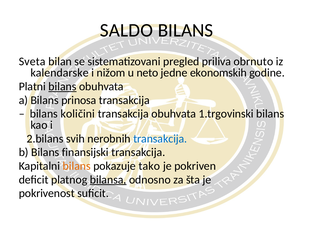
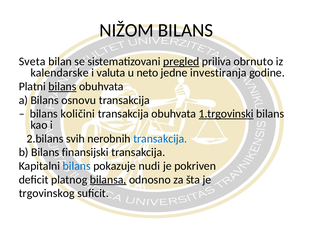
SALDO: SALDO -> NIŽOM (127, 30)
pregled underline: none -> present (181, 61)
nižom: nižom -> valuta (111, 73)
ekonomskih: ekonomskih -> investiranja (218, 73)
prinosa: prinosa -> osnovu (79, 100)
1.trgovinski underline: none -> present (226, 114)
bilans colour: orange -> blue (77, 166)
tako: tako -> nudi (149, 166)
pokrivenost: pokrivenost -> trgovinskog (47, 193)
